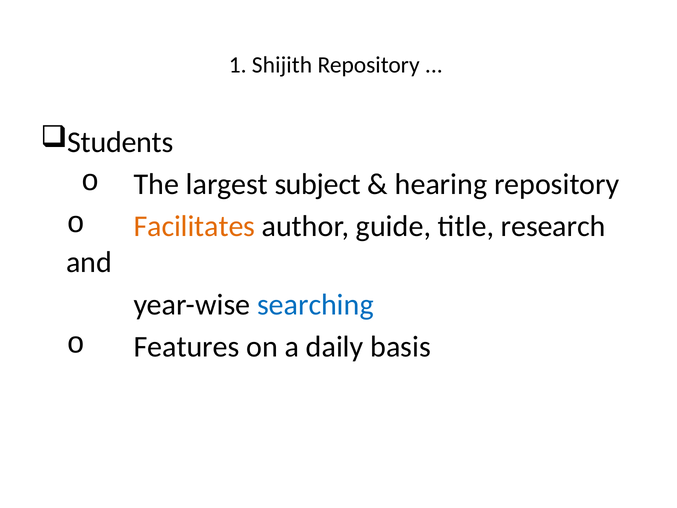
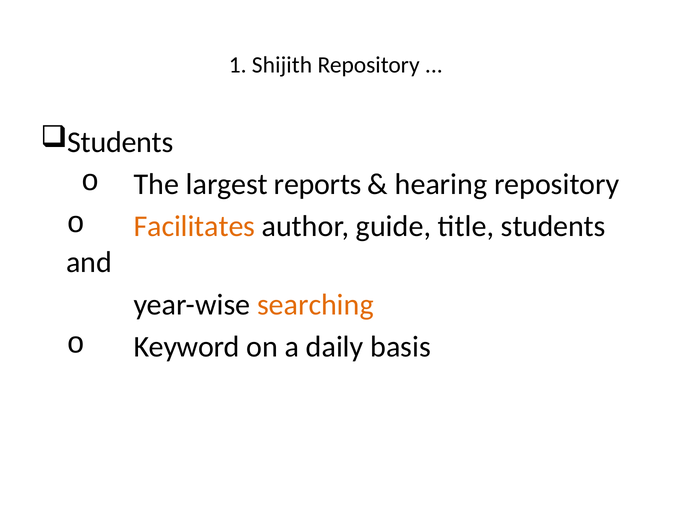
subject: subject -> reports (318, 184)
title research: research -> students (553, 226)
searching colour: blue -> orange (315, 305)
Features: Features -> Keyword (187, 347)
